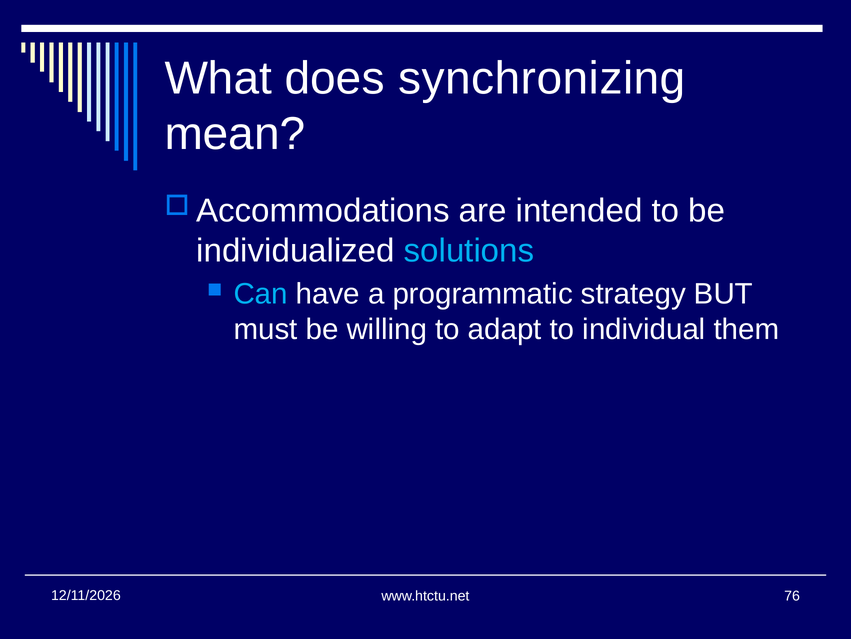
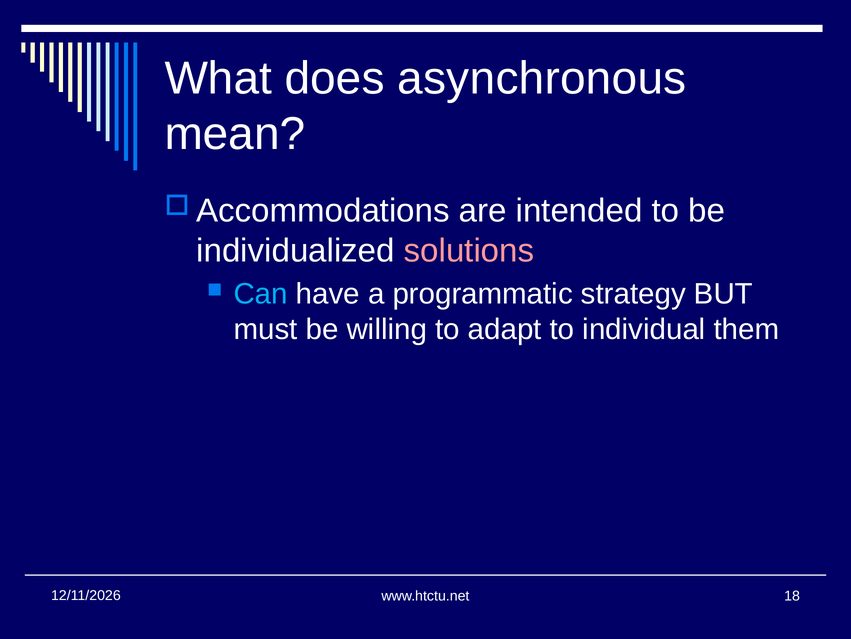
synchronizing: synchronizing -> asynchronous (542, 78)
solutions colour: light blue -> pink (469, 251)
76: 76 -> 18 (792, 595)
